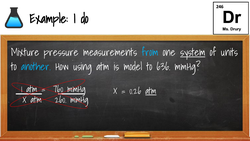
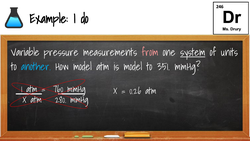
Mixture: Mixture -> Variable (25, 52)
from colour: light blue -> pink (150, 52)
How using: using -> model (83, 67)
636: 636 -> 351 (163, 67)
atm underline: present -> none (151, 91)
260: 260 -> 280 (61, 100)
